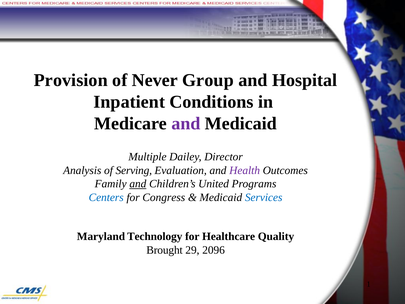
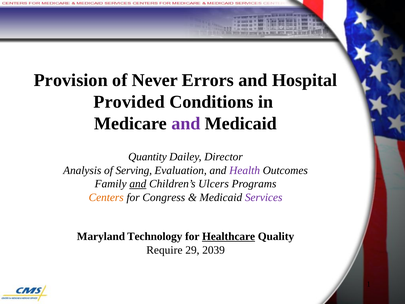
Group: Group -> Errors (208, 80)
Inpatient: Inpatient -> Provided (129, 102)
Multiple: Multiple -> Quantity (148, 157)
United: United -> Ulcers (214, 184)
Centers colour: blue -> orange (106, 197)
Services colour: blue -> purple (264, 197)
Healthcare underline: none -> present (229, 236)
Brought: Brought -> Require (164, 250)
2096: 2096 -> 2039 (214, 250)
